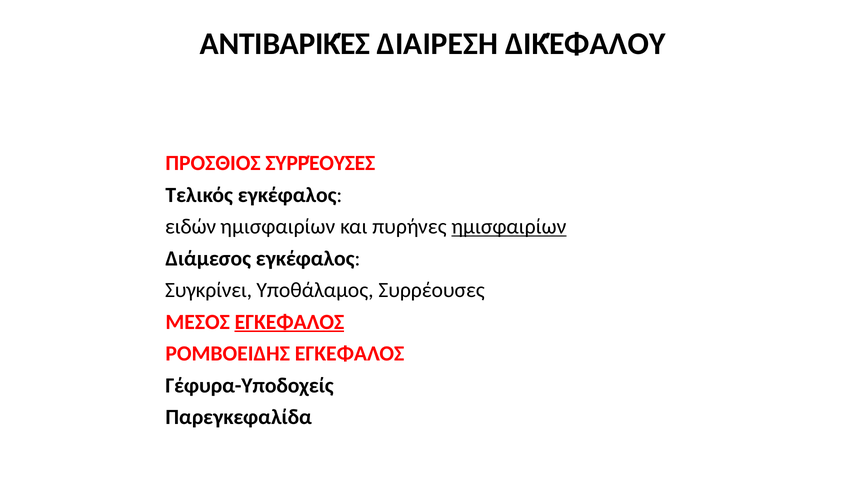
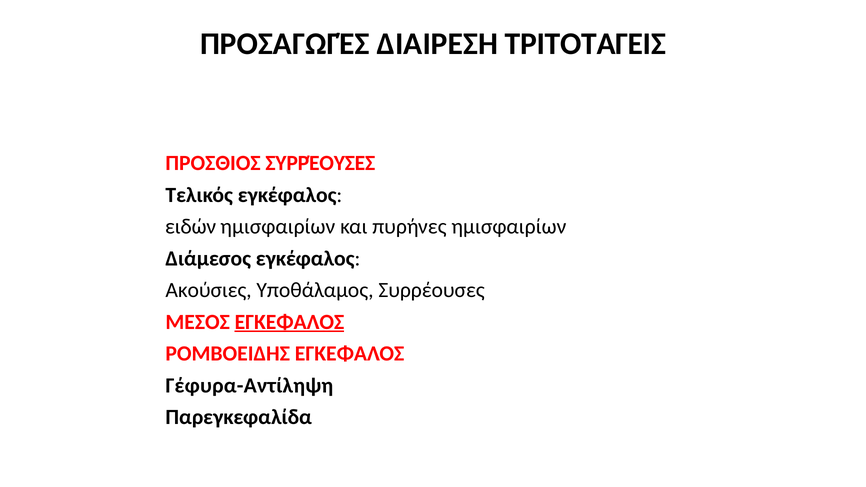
ΑΝΤΙΒΑΡΙΚΈΣ: ΑΝΤΙΒΑΡΙΚΈΣ -> ΠΡΟΣΑΓΩΓΈΣ (285, 44)
ΔΙΚΈΦΑΛΟΥ: ΔΙΚΈΦΑΛΟΥ -> ΤΡΙΤΟΤΑΓΕΙΣ (585, 44)
ημισφαιρίων underline: present -> none (509, 227)
Συγκρίνει: Συγκρίνει -> Ακούσιες (209, 290)
Γέφυρα-Υποδοχείς: Γέφυρα-Υποδοχείς -> Γέφυρα-Αντίληψη (249, 385)
